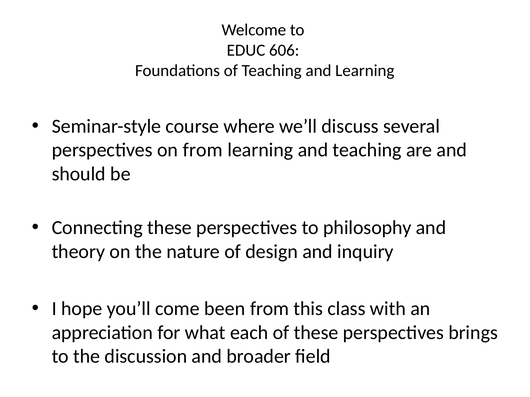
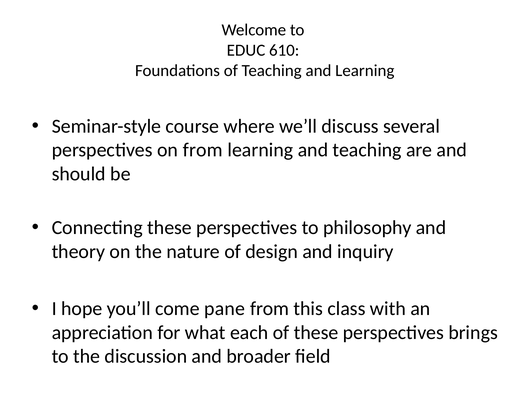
606: 606 -> 610 (284, 50)
been: been -> pane (225, 309)
